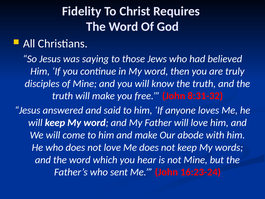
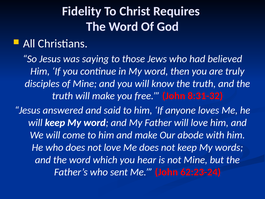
16:23-24: 16:23-24 -> 62:23-24 (201, 172)
